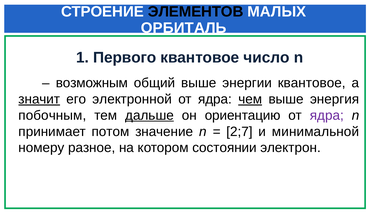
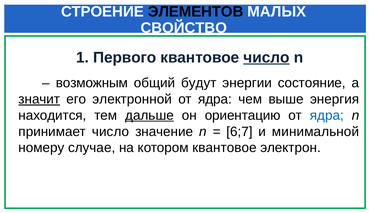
ОРБИТАЛЬ: ОРБИТАЛЬ -> СВОЙСТВО (184, 28)
число underline: none -> present (266, 57)
общий выше: выше -> будут (199, 83)
энергии квантовое: квантовое -> состояние (312, 83)
чем underline: present -> none (250, 99)
побочным: побочным -> находится (52, 115)
ядра colour: purple -> blue (327, 115)
принимает потом: потом -> число (110, 132)
2;7: 2;7 -> 6;7 (239, 132)
разное: разное -> случае (92, 148)
котором состоянии: состоянии -> квантовое (225, 148)
